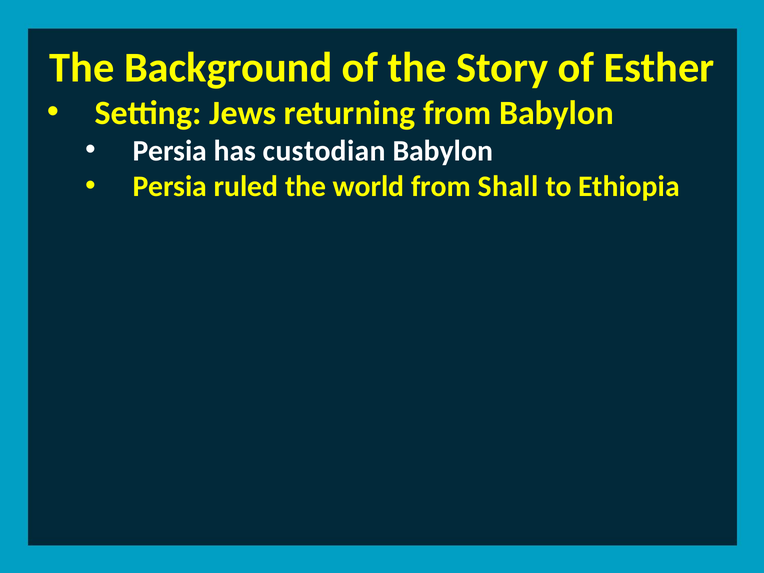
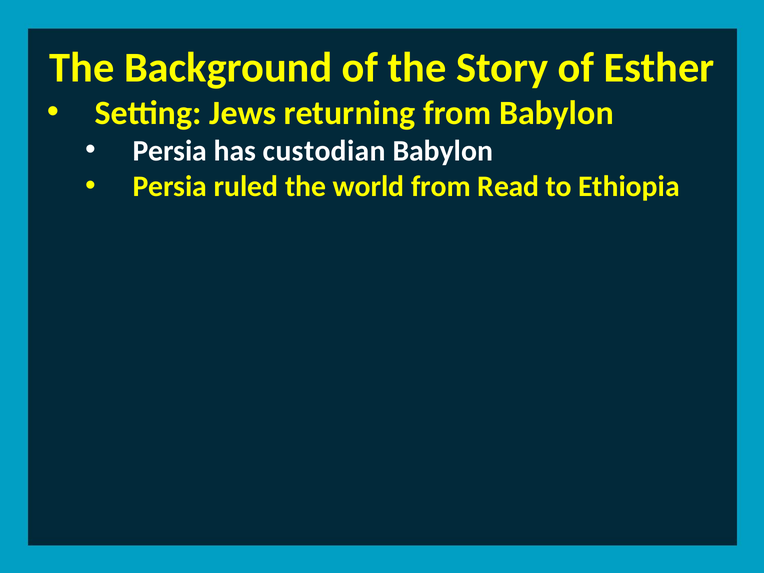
Shall: Shall -> Read (508, 186)
